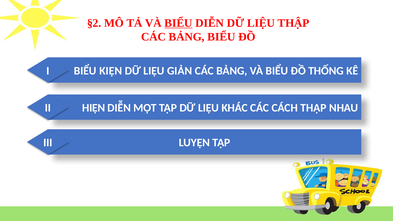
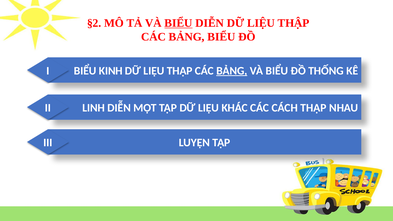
KIỆN: KIỆN -> KINH (111, 71)
GIẢN: GIẢN -> THẬP (180, 71)
BẢNG underline: none -> present (232, 71)
HIỆN: HIỆN -> LINH (94, 108)
